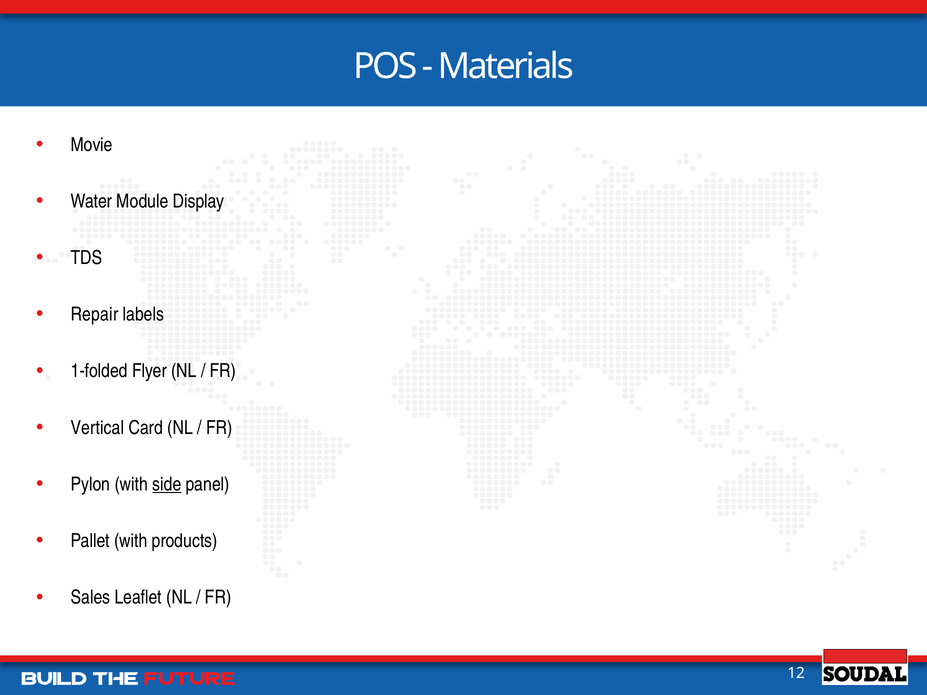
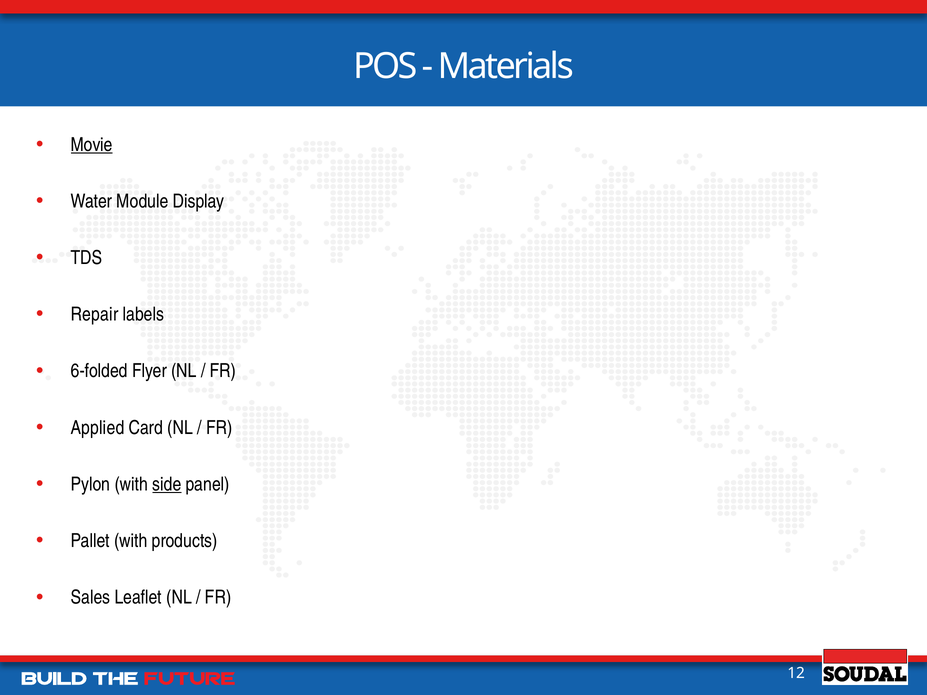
Movie underline: none -> present (92, 145)
1-folded: 1-folded -> 6-folded (99, 371)
Vertical: Vertical -> Applied (98, 428)
